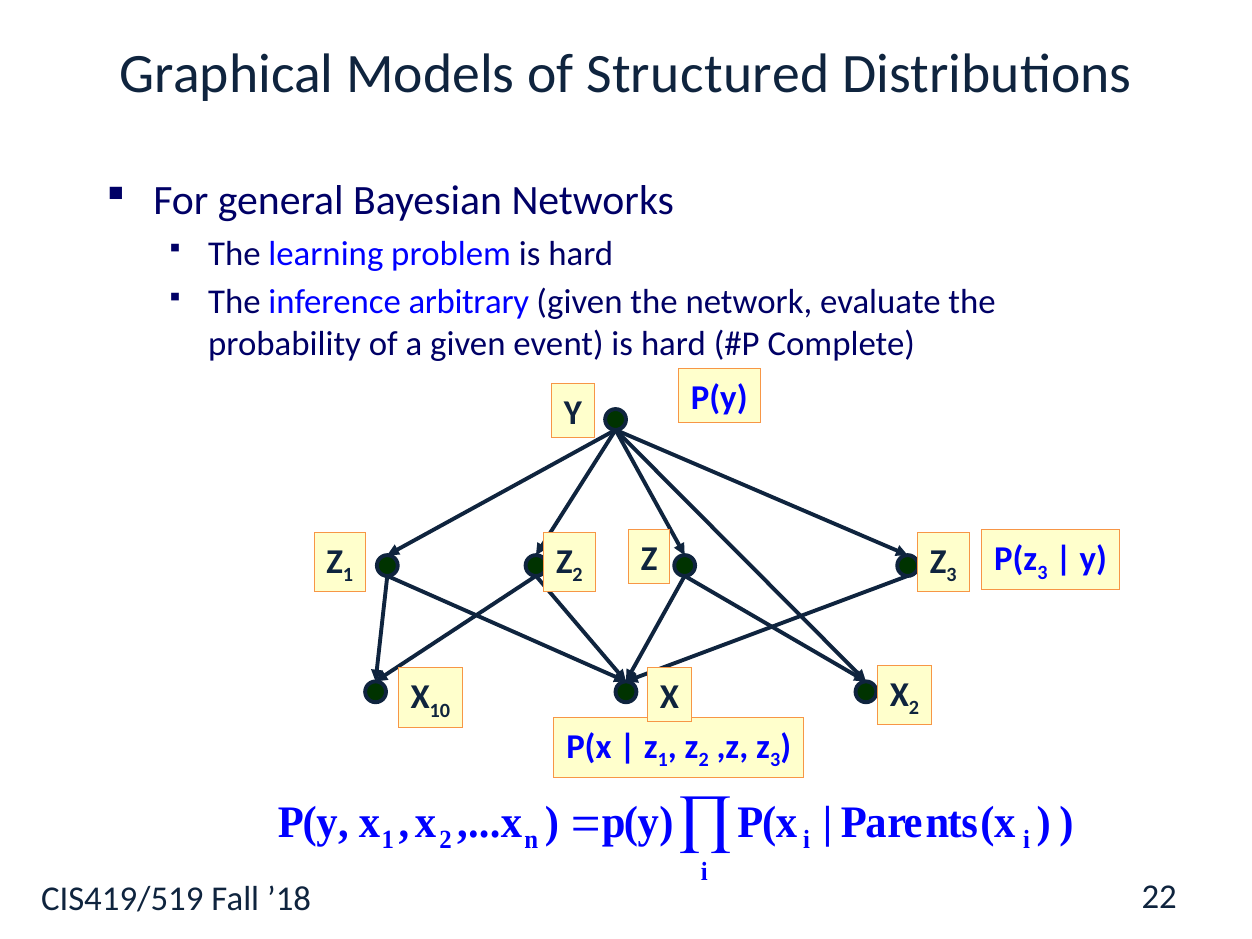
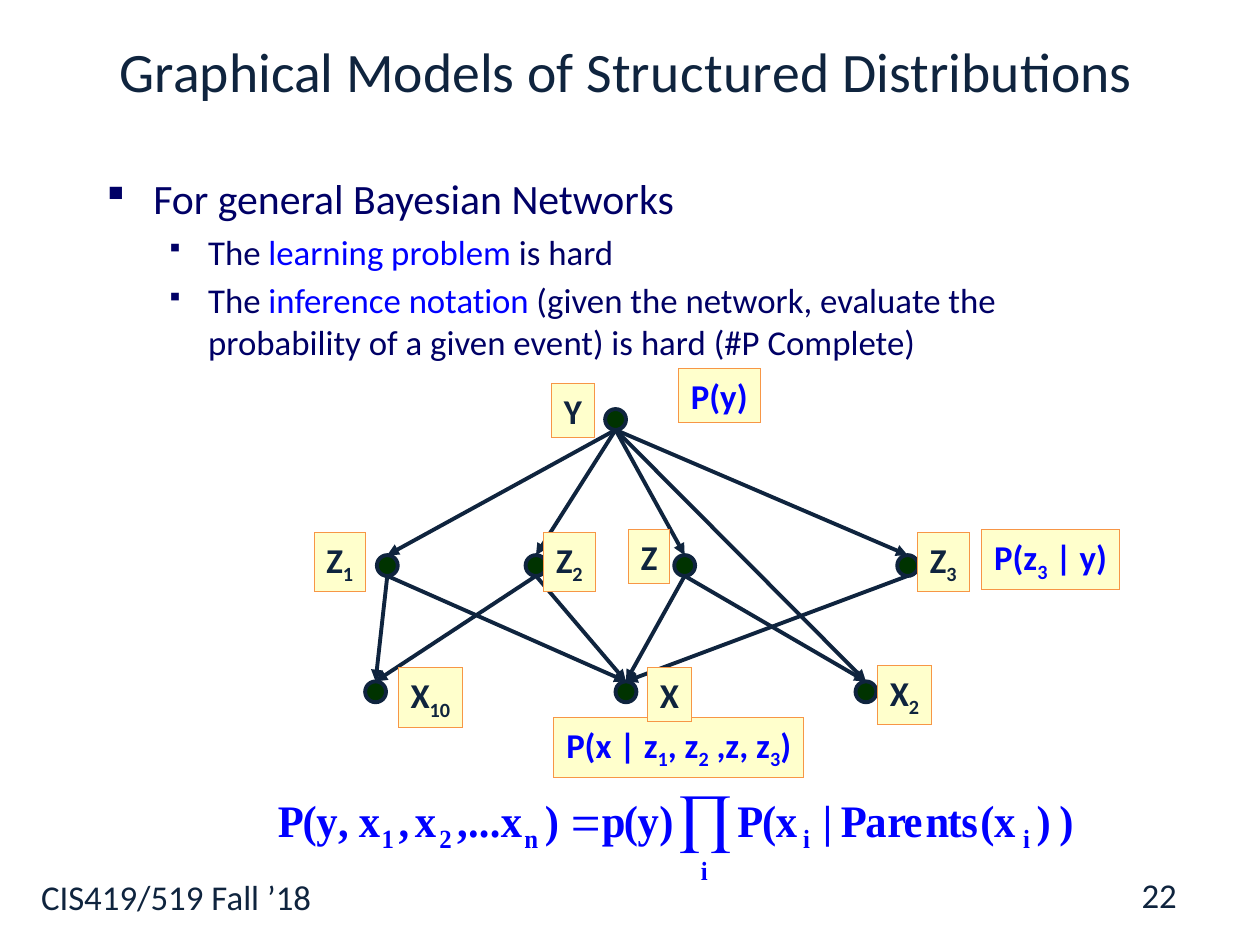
arbitrary: arbitrary -> notation (469, 302)
